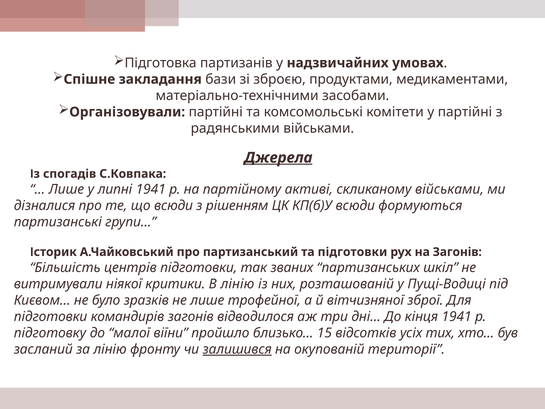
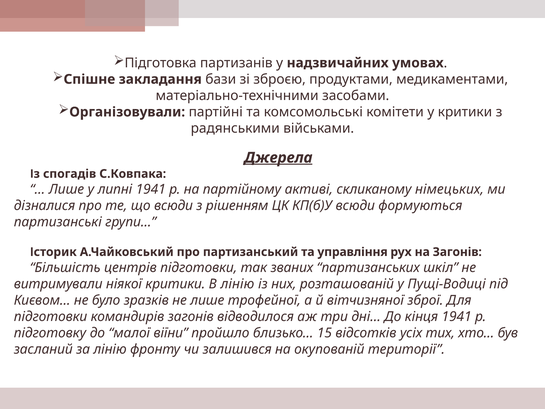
у партійні: партійні -> критики (465, 112)
скликаному військами: військами -> німецьких (449, 189)
та підготовки: підготовки -> управління (353, 252)
залишився underline: present -> none (237, 349)
